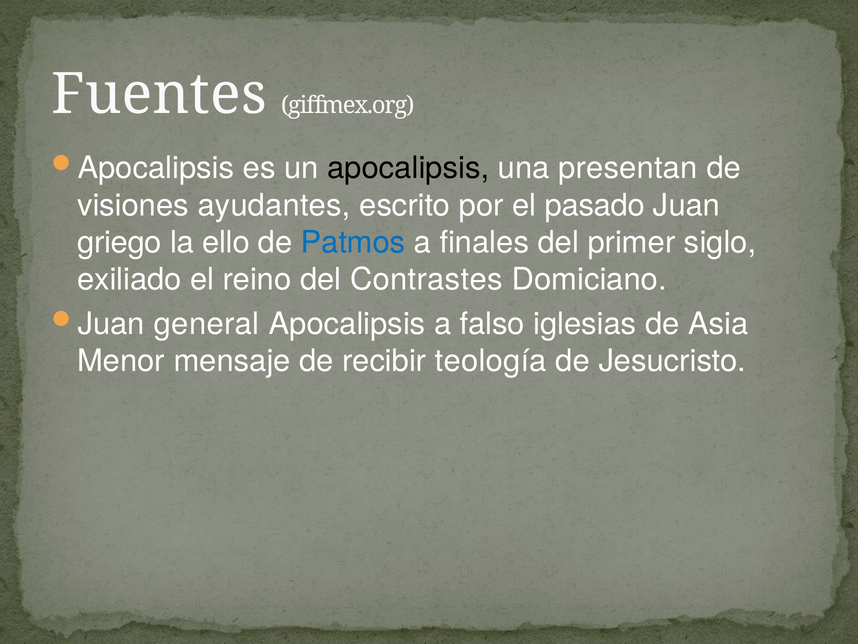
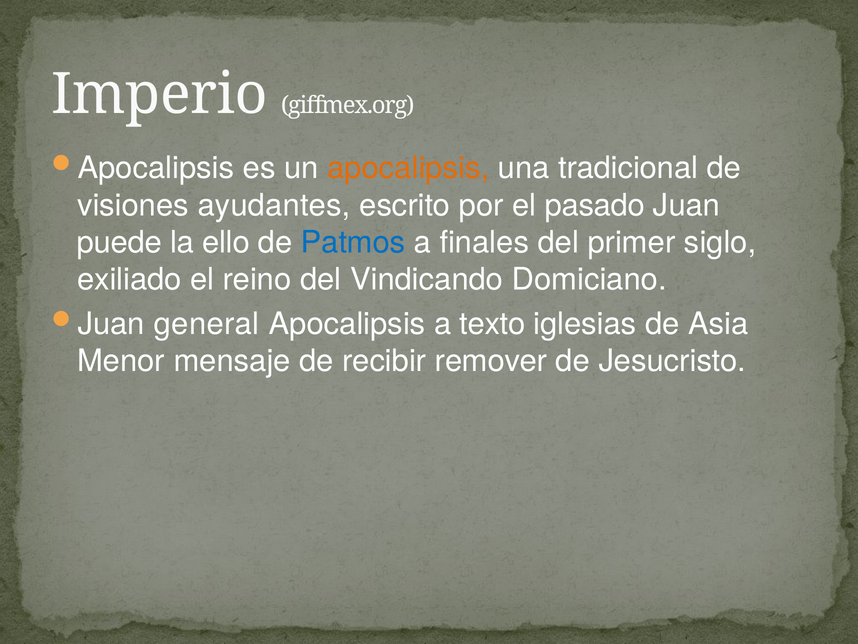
Fuentes: Fuentes -> Imperio (160, 94)
apocalipsis colour: black -> orange (408, 168)
presentan: presentan -> tradicional (628, 168)
griego: griego -> puede (119, 242)
Contrastes: Contrastes -> Vindicando (427, 279)
falso: falso -> texto (492, 324)
teología: teología -> remover (491, 361)
